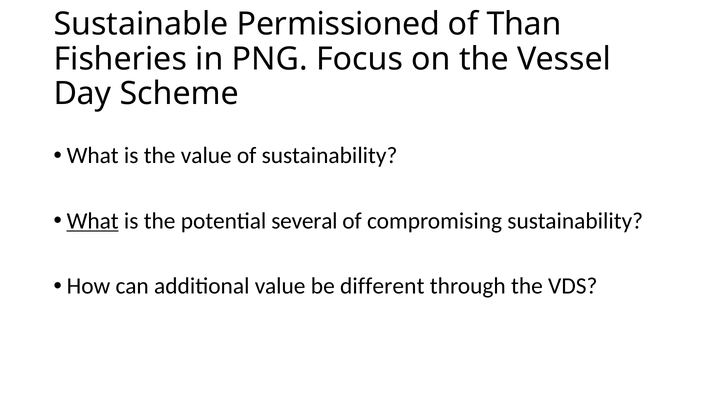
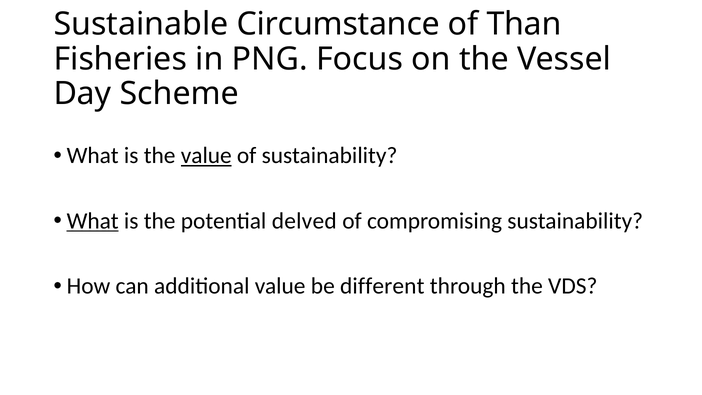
Permissioned: Permissioned -> Circumstance (338, 24)
value underline: none -> present (206, 156)
several: several -> delved (304, 221)
